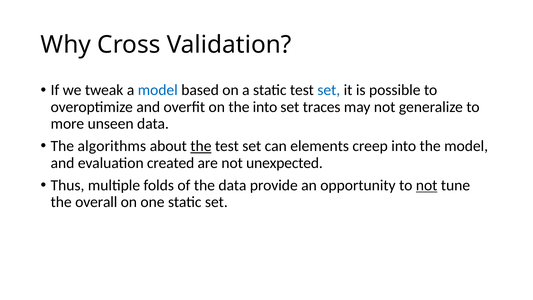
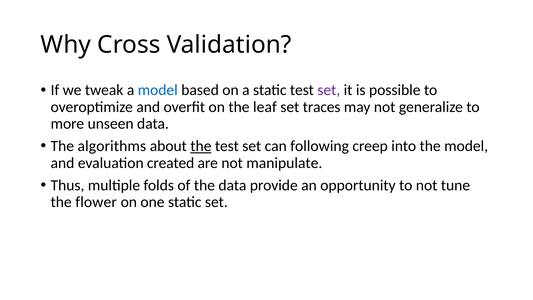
set colour: blue -> purple (329, 90)
the into: into -> leaf (265, 107)
elements: elements -> following (320, 146)
unexpected: unexpected -> manipulate (284, 163)
not underline: present -> none (427, 185)
overall: overall -> flower (96, 202)
